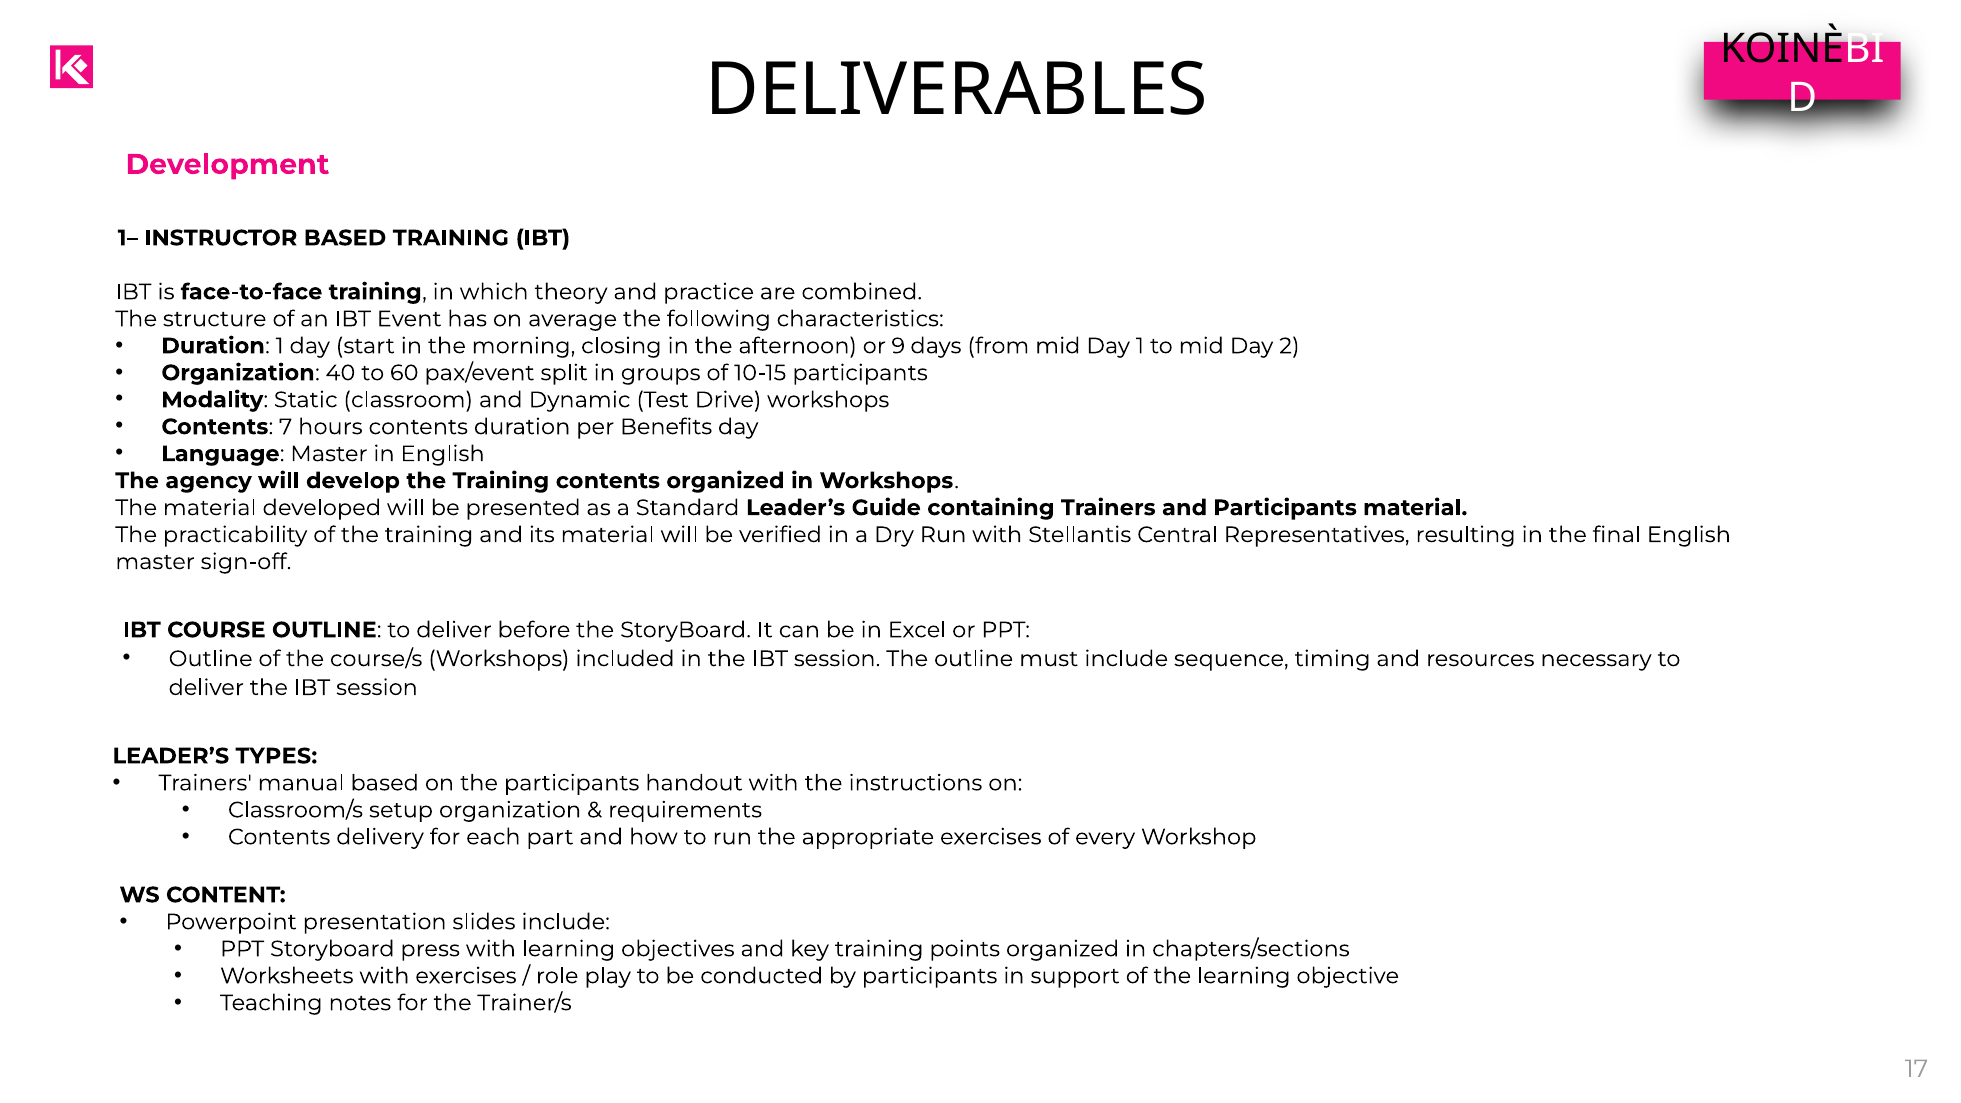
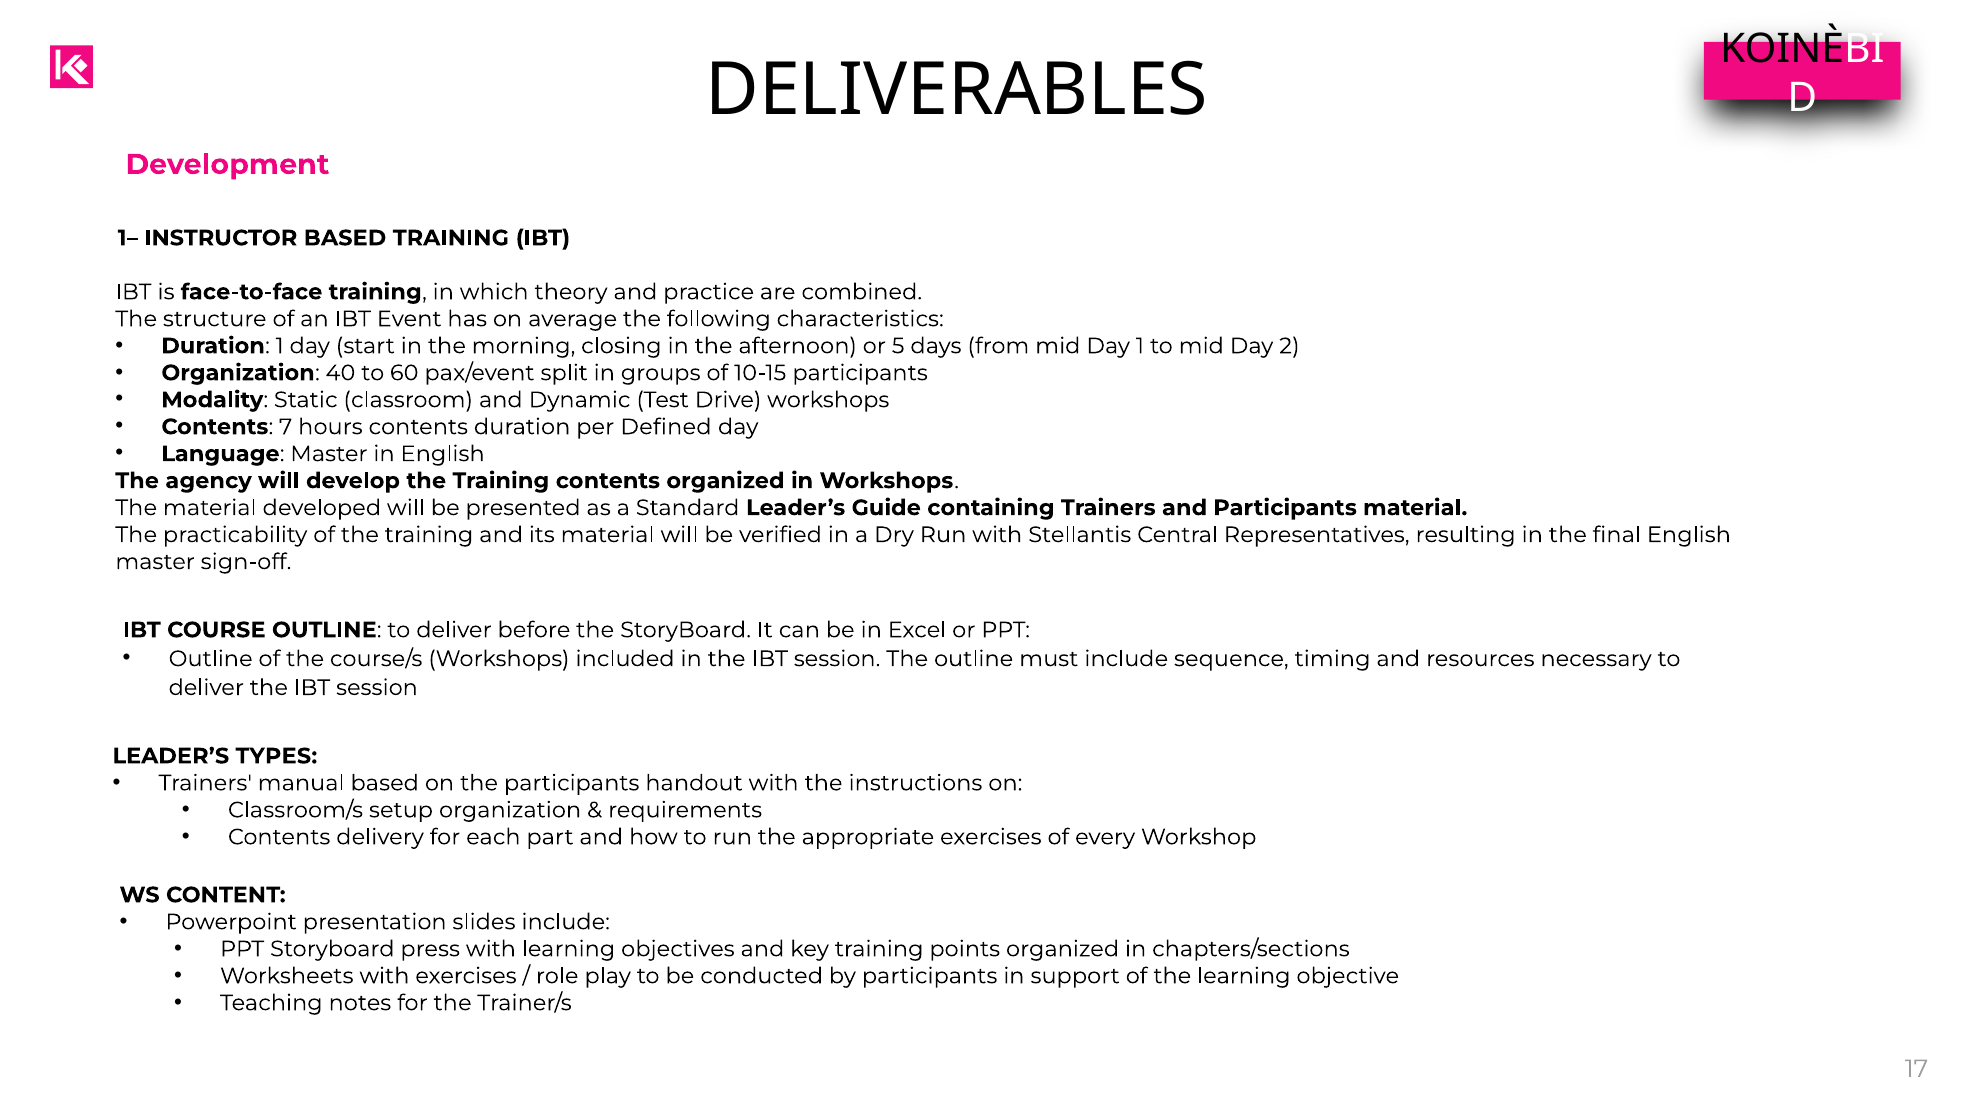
9: 9 -> 5 (898, 346)
Benefits: Benefits -> Defined (666, 427)
